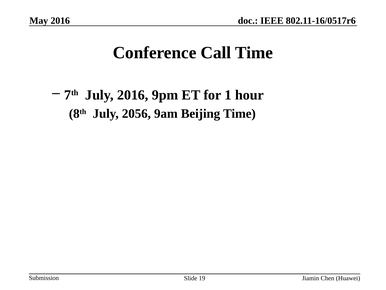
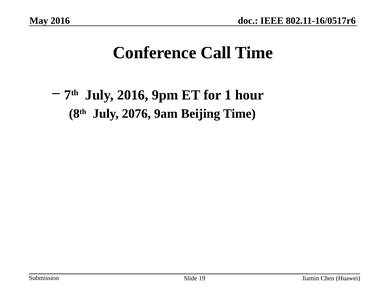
2056: 2056 -> 2076 (136, 113)
